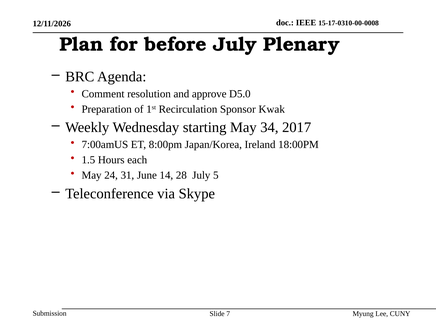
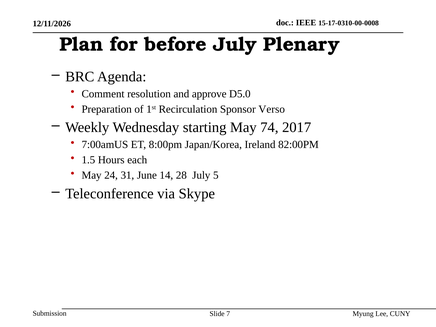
Kwak: Kwak -> Verso (272, 109)
34: 34 -> 74 (269, 127)
18:00PM: 18:00PM -> 82:00PM (299, 145)
